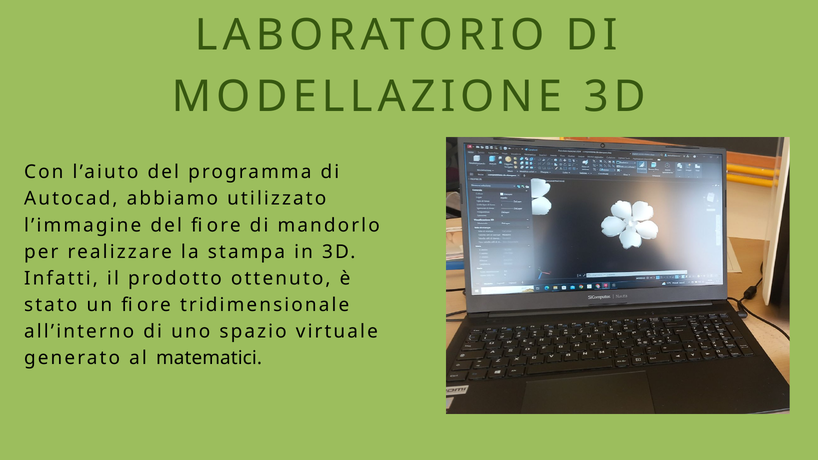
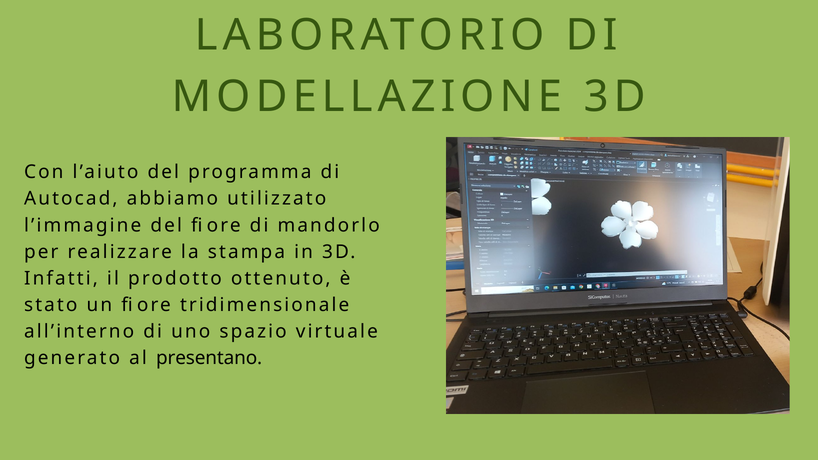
matematici: matematici -> presentano (209, 358)
